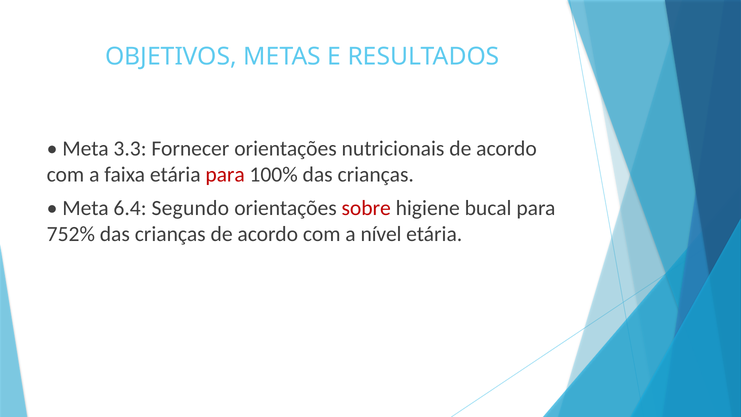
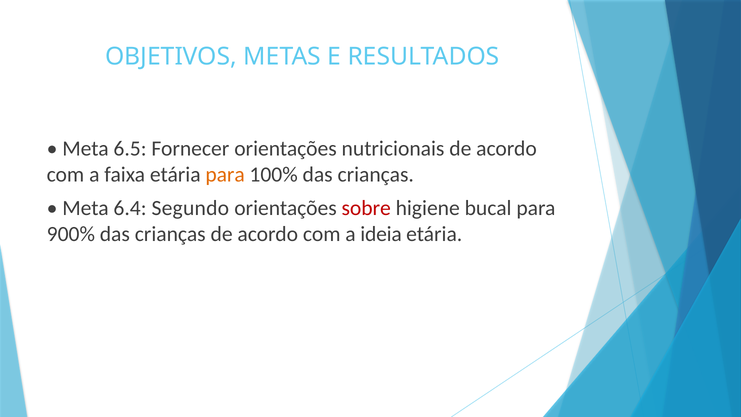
3.3: 3.3 -> 6.5 (130, 149)
para colour: red -> orange (225, 174)
752%: 752% -> 900% (71, 234)
nível: nível -> ideia (381, 234)
